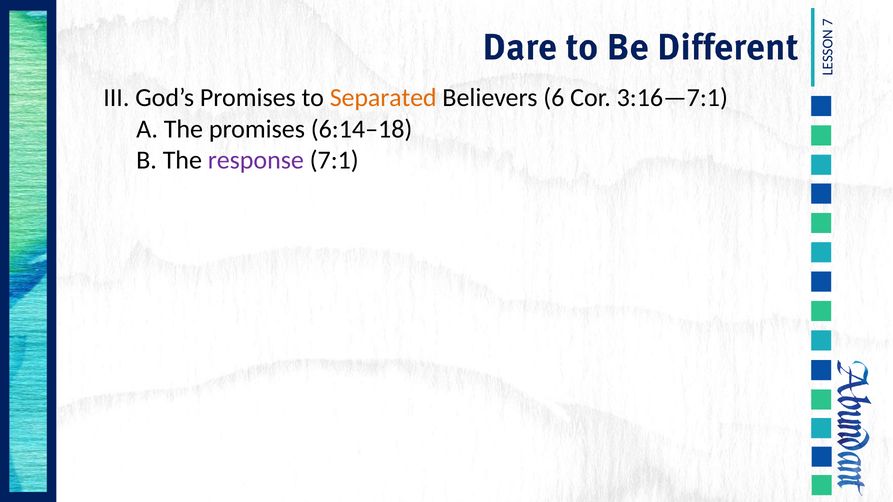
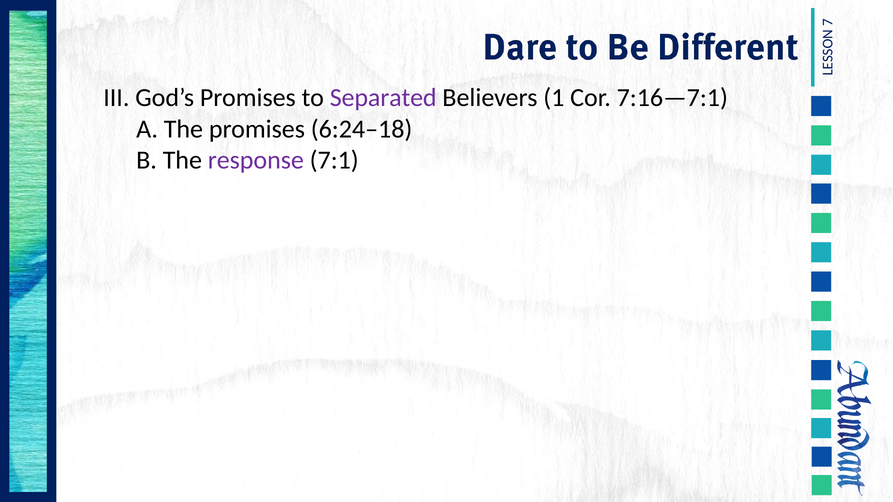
Separated colour: orange -> purple (383, 98)
6: 6 -> 1 (554, 98)
3:16—7:1: 3:16—7:1 -> 7:16—7:1 (672, 98)
6:14–18: 6:14–18 -> 6:24–18 (362, 129)
